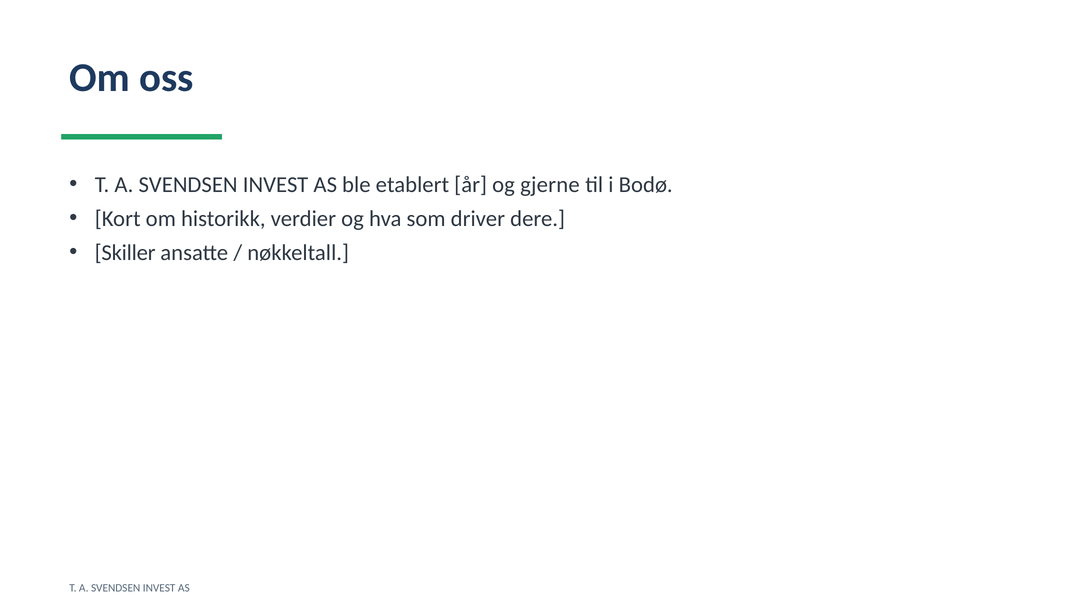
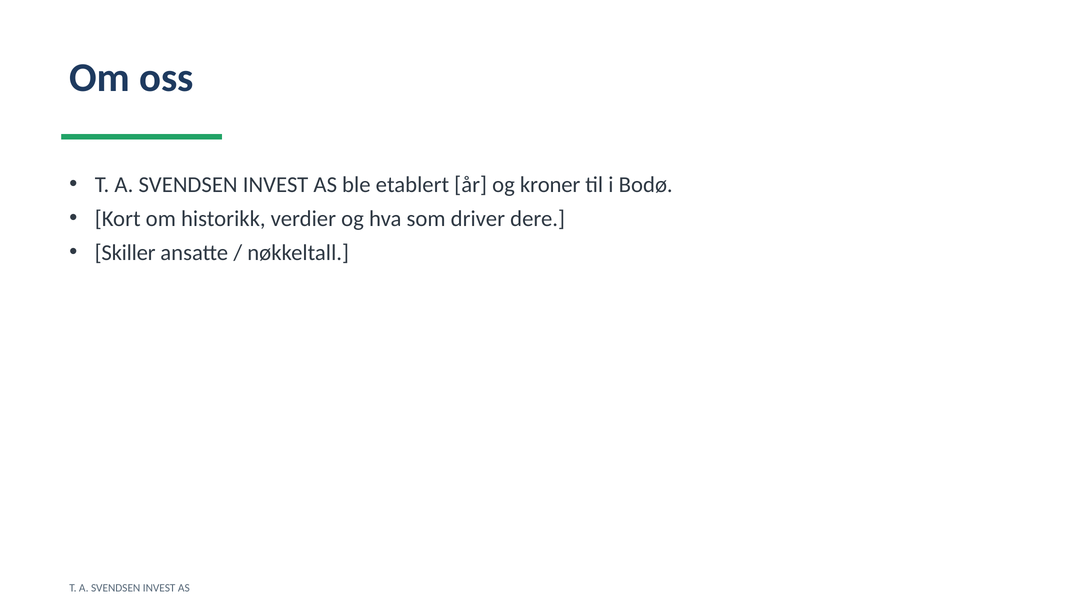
gjerne: gjerne -> kroner (550, 184)
